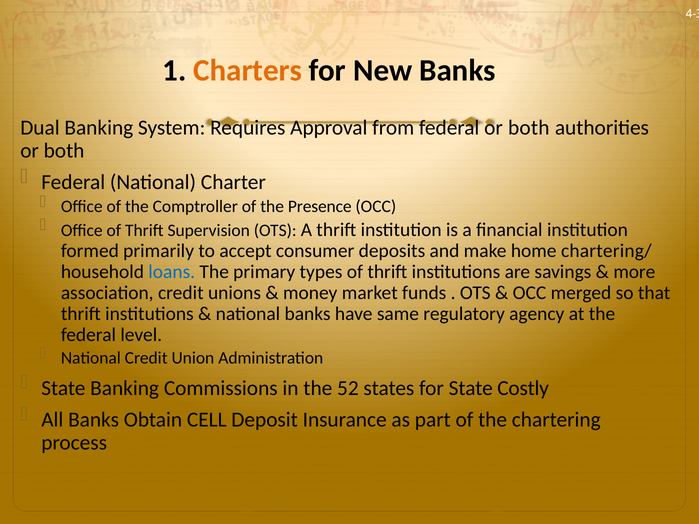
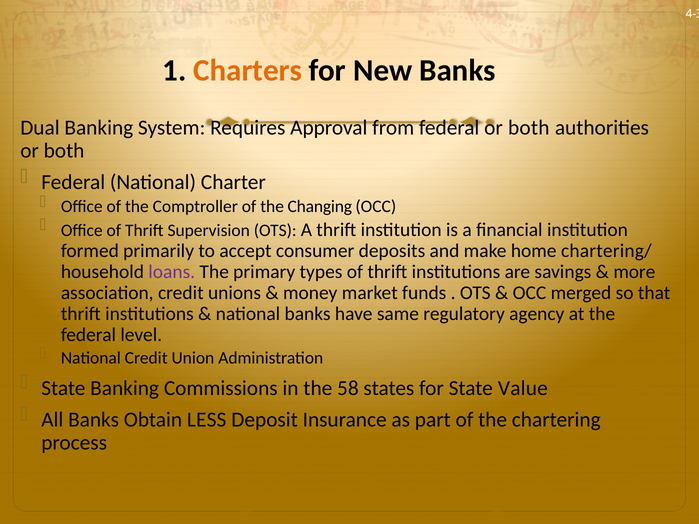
Presence: Presence -> Changing (320, 206)
loans colour: blue -> purple (172, 272)
52: 52 -> 58 (348, 388)
Costly: Costly -> Value (523, 388)
CELL: CELL -> LESS (207, 420)
